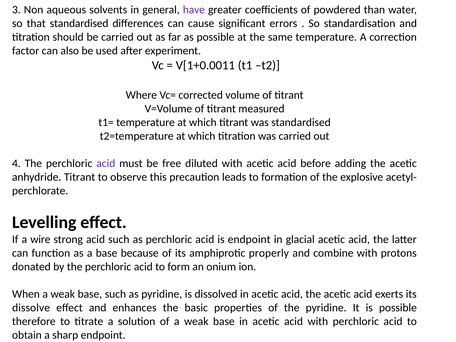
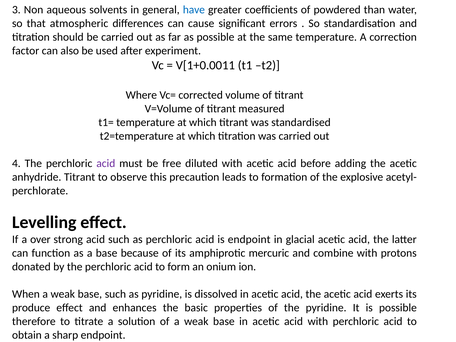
have colour: purple -> blue (194, 10)
that standardised: standardised -> atmospheric (79, 24)
wire: wire -> over (40, 239)
properly: properly -> mercuric (269, 253)
dissolve: dissolve -> produce (31, 308)
